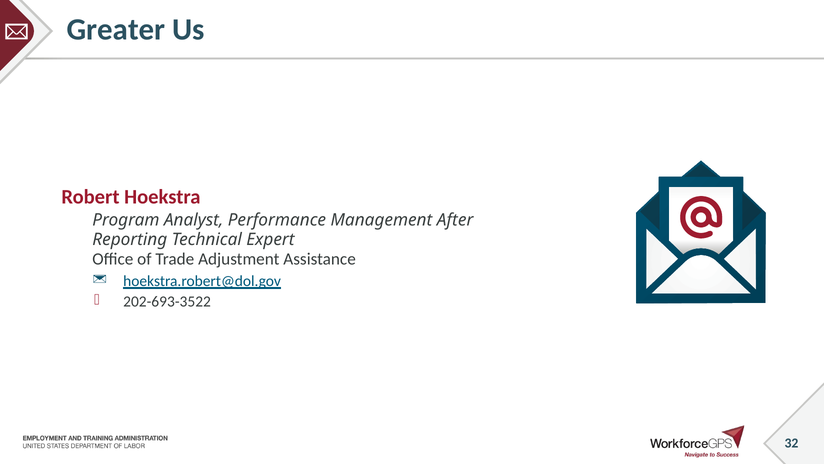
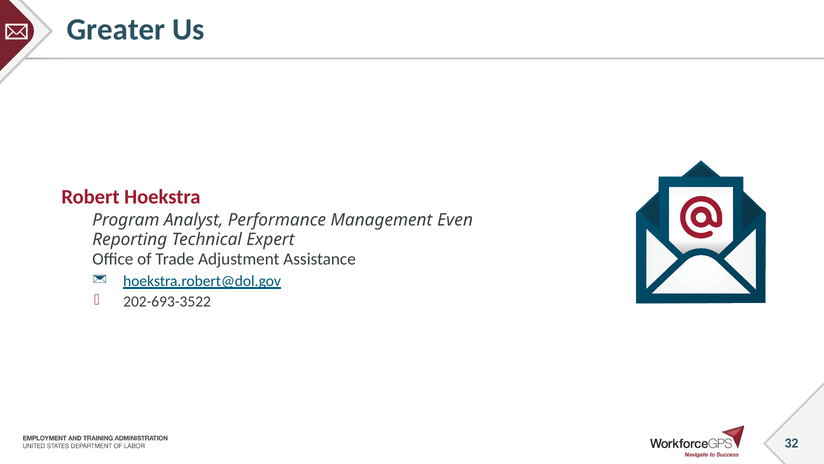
After: After -> Even (455, 220)
